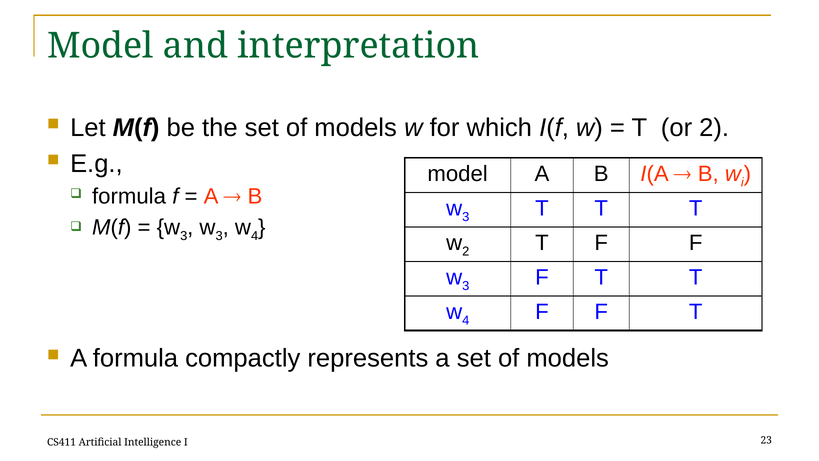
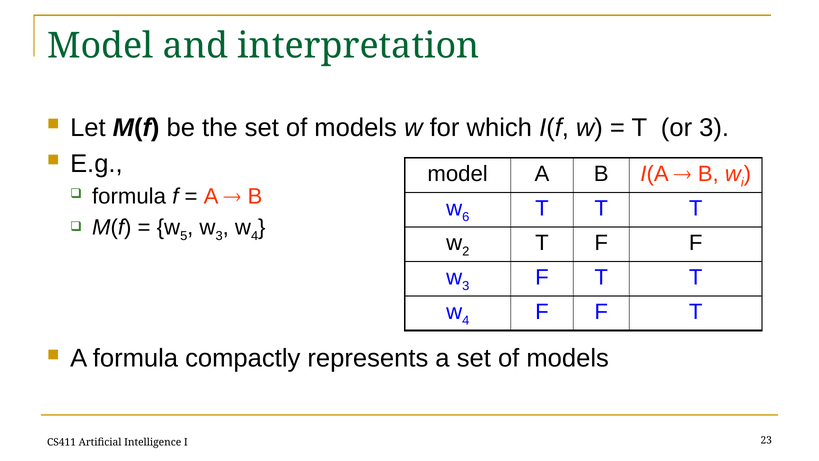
or 2: 2 -> 3 (714, 128)
3: 3 -> 6 (466, 217)
3: 3 -> 5 (184, 236)
